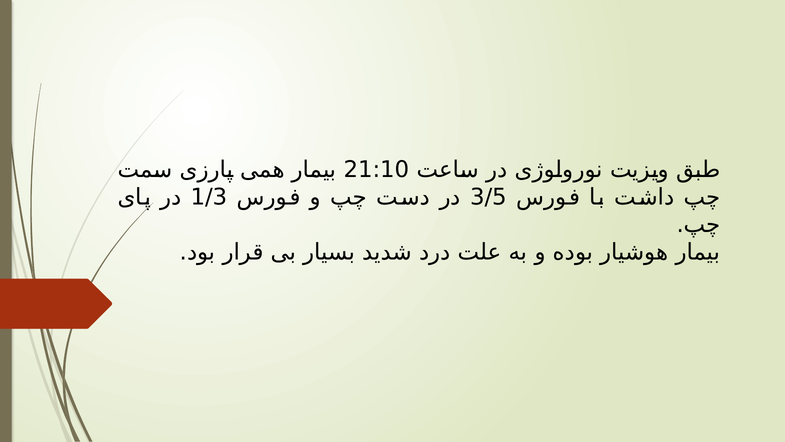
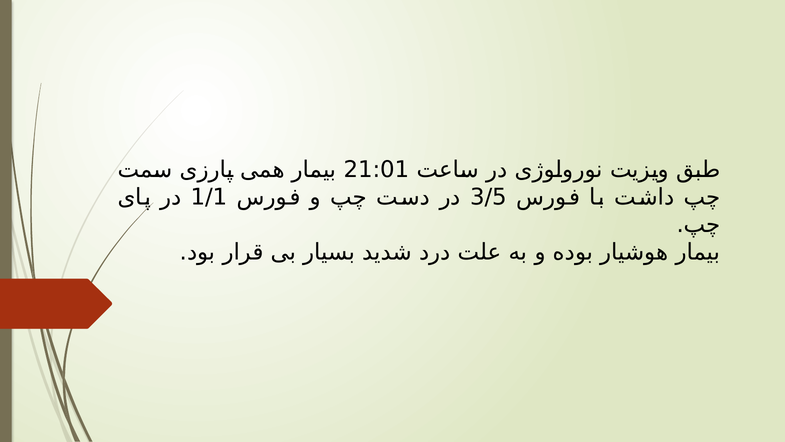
21:10: 21:10 -> 21:01 (377, 169)
1/3: 1/3 -> 1/1 (209, 197)
